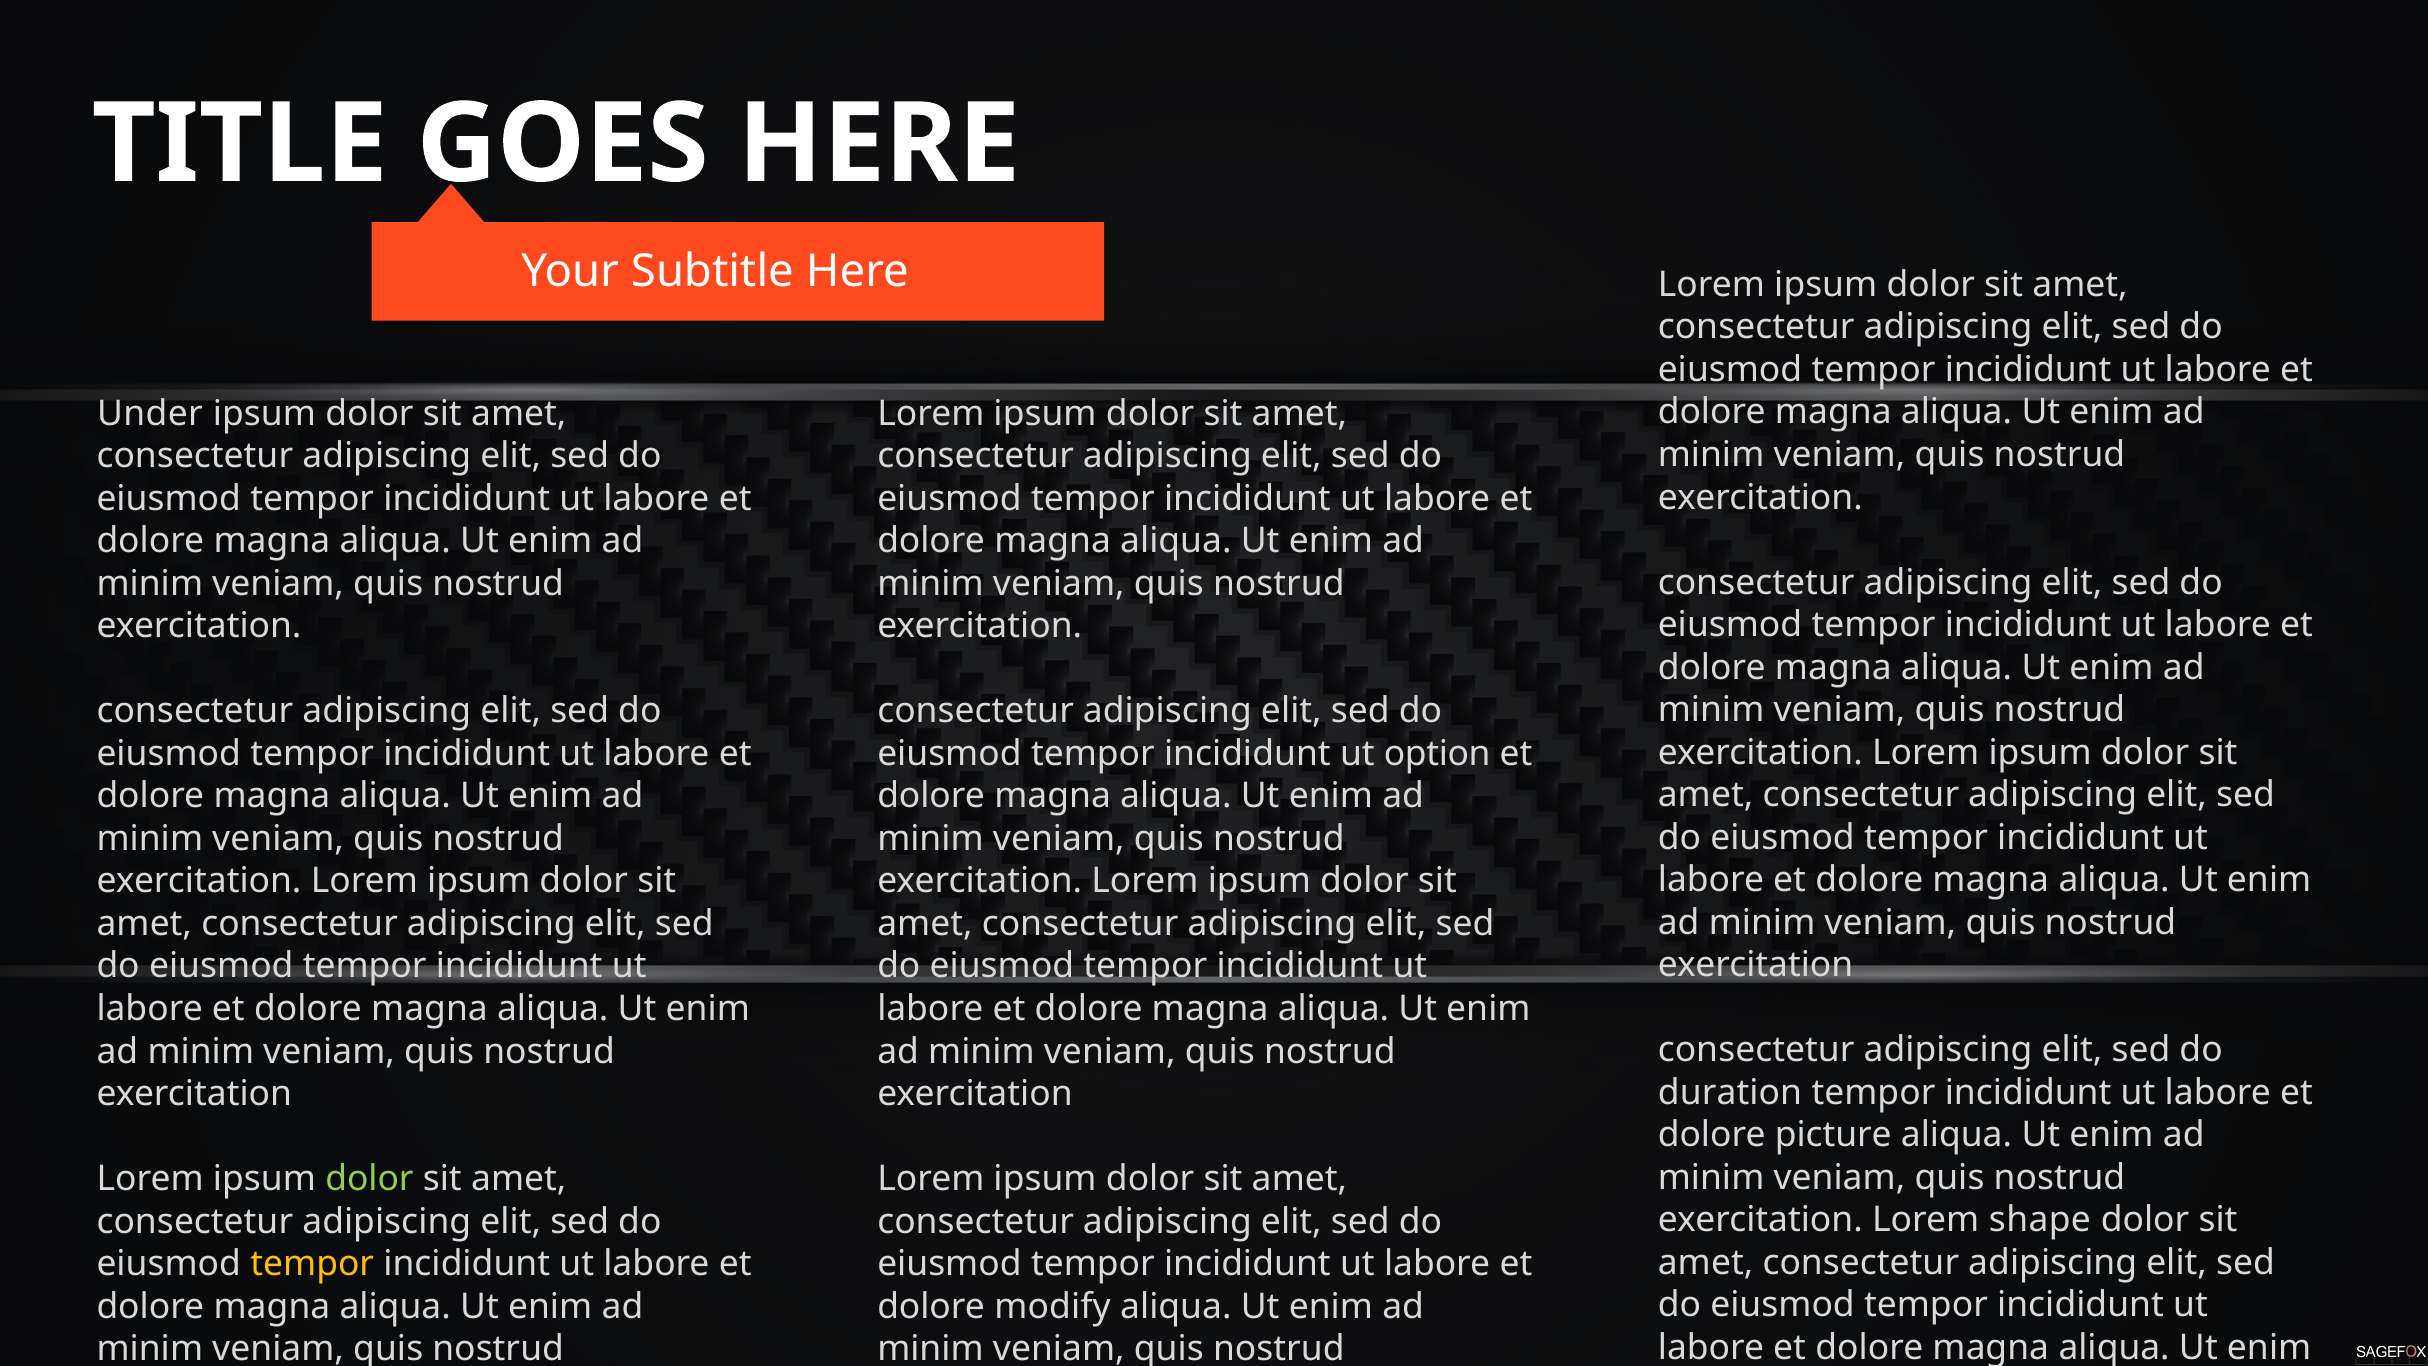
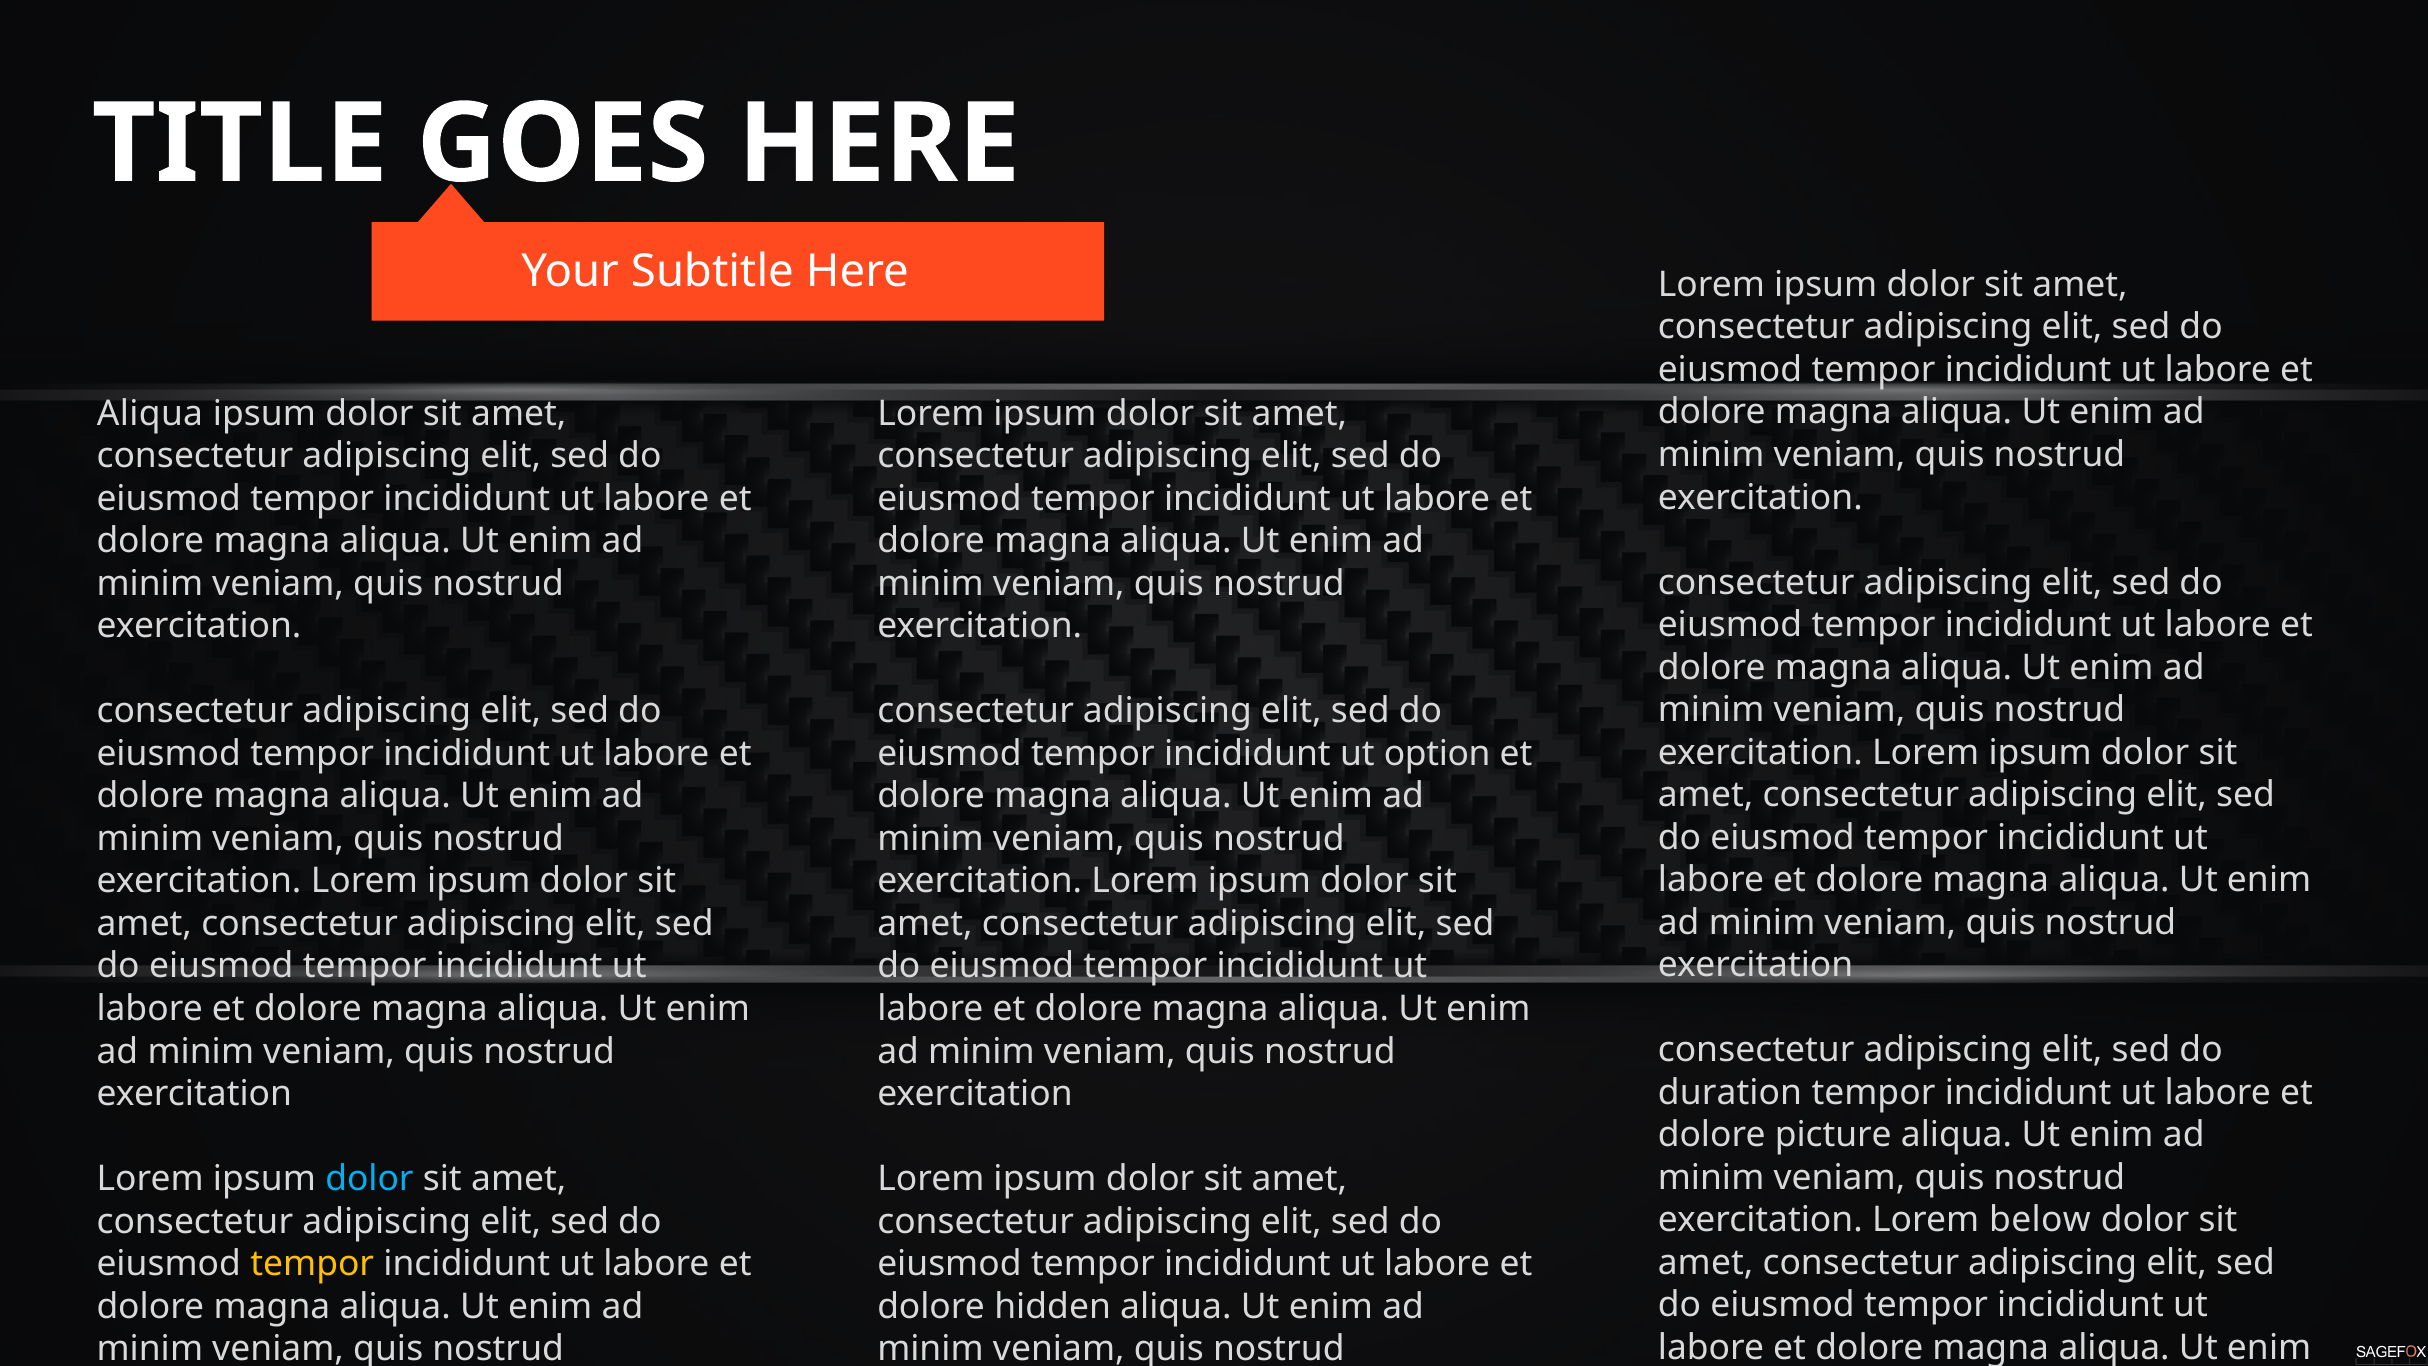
Under: Under -> Aliqua (150, 413)
dolor colour: light green -> light blue (369, 1179)
shape: shape -> below (2040, 1220)
modify: modify -> hidden (1053, 1306)
